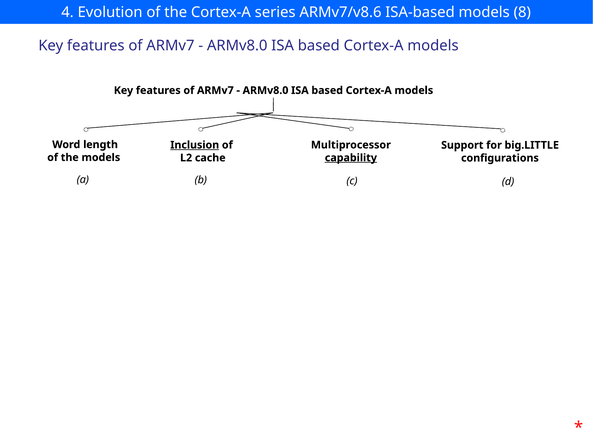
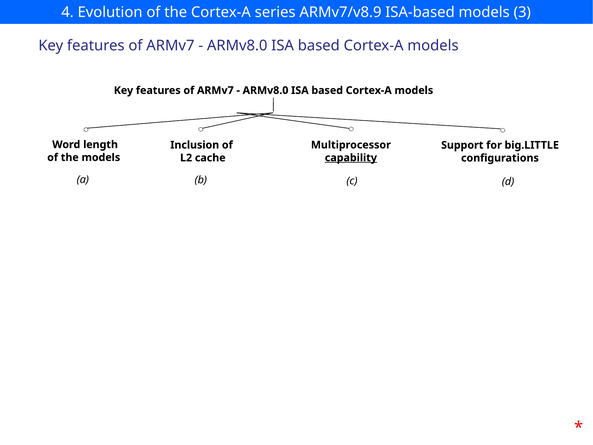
ARMv7/v8.6: ARMv7/v8.6 -> ARMv7/v8.9 (340, 12)
8: 8 -> 3 (522, 12)
Inclusion underline: present -> none (195, 145)
